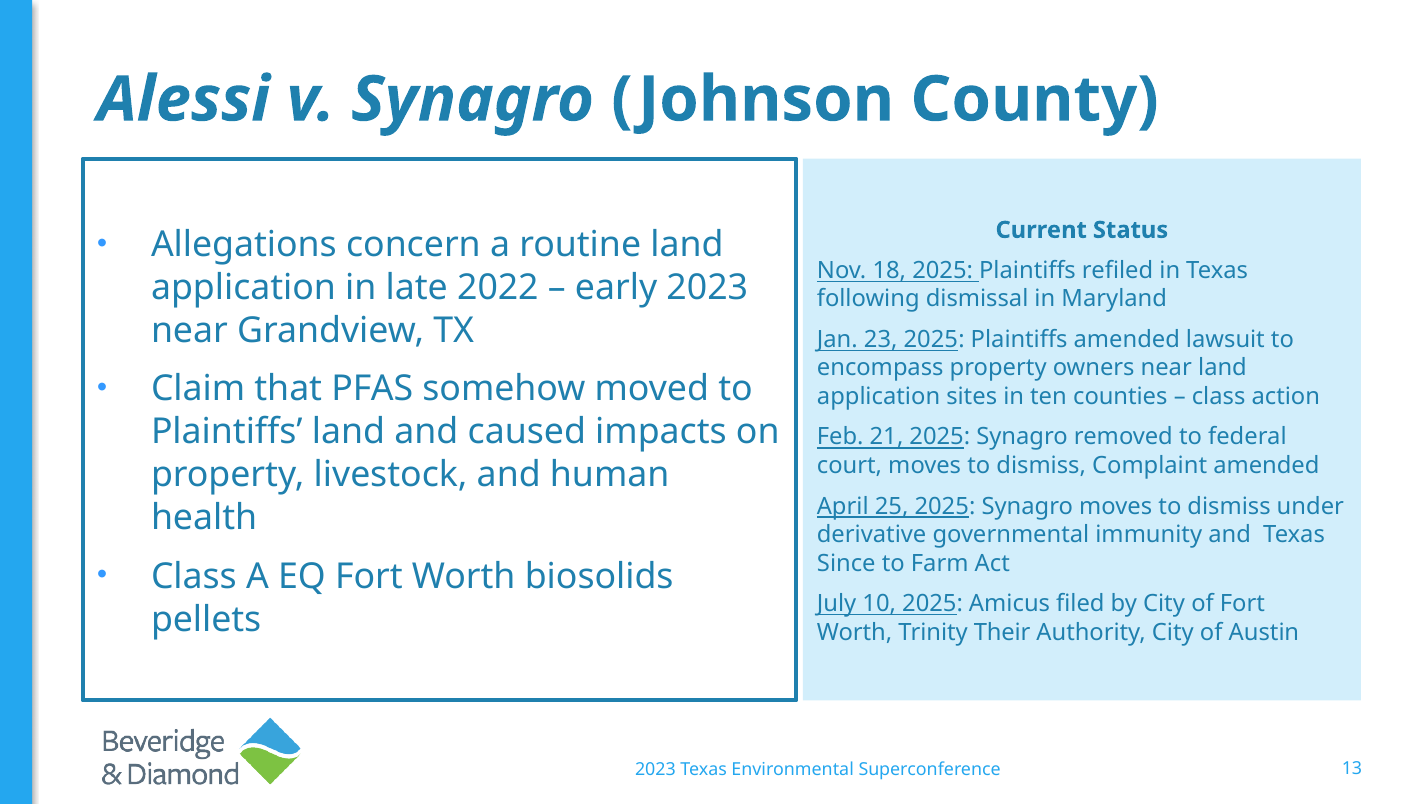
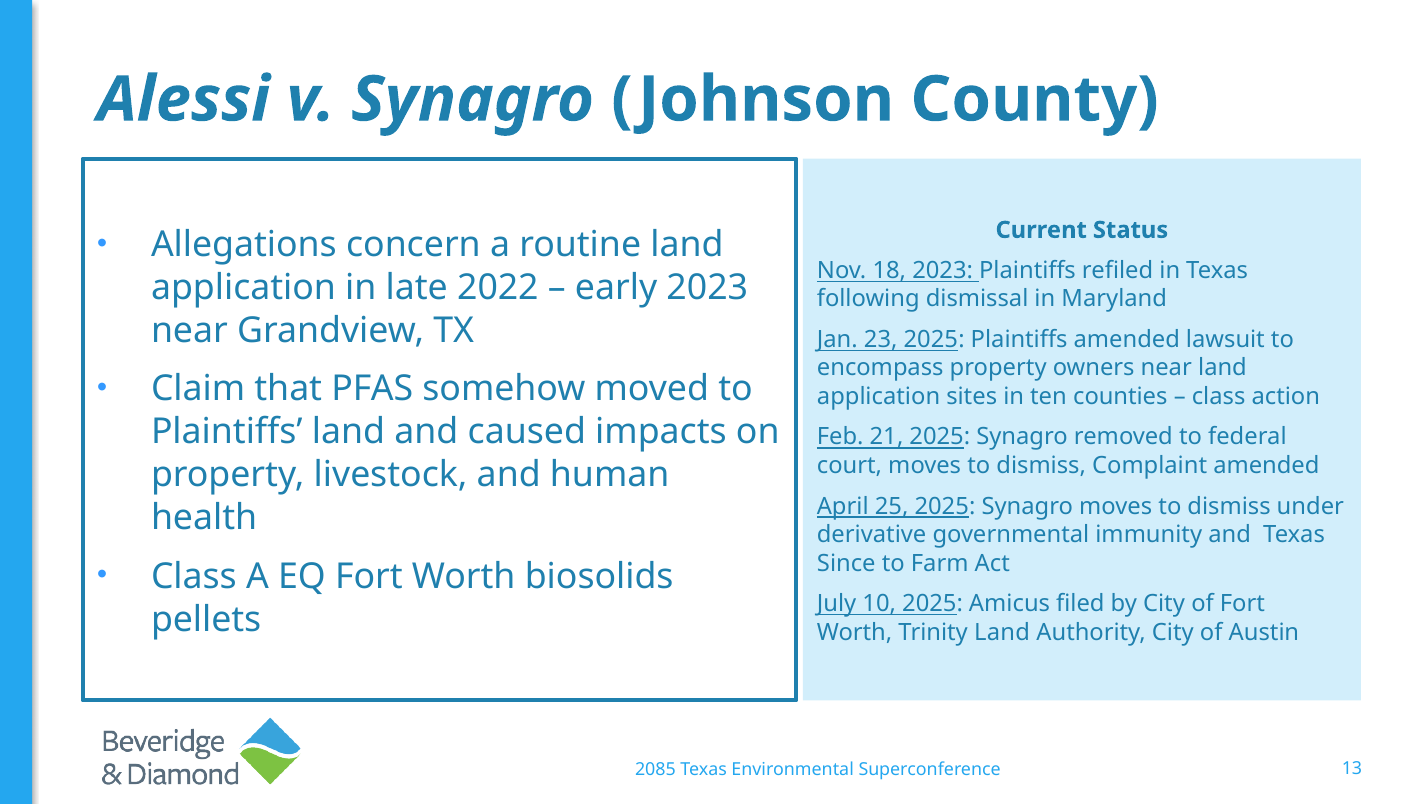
18 2025: 2025 -> 2023 (943, 270)
Trinity Their: Their -> Land (1002, 632)
2023: 2023 -> 2085 (655, 769)
